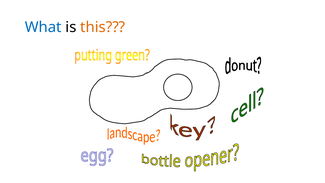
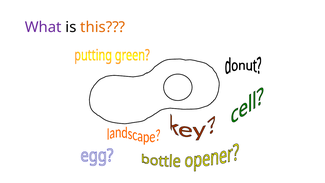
What colour: blue -> purple (43, 27)
